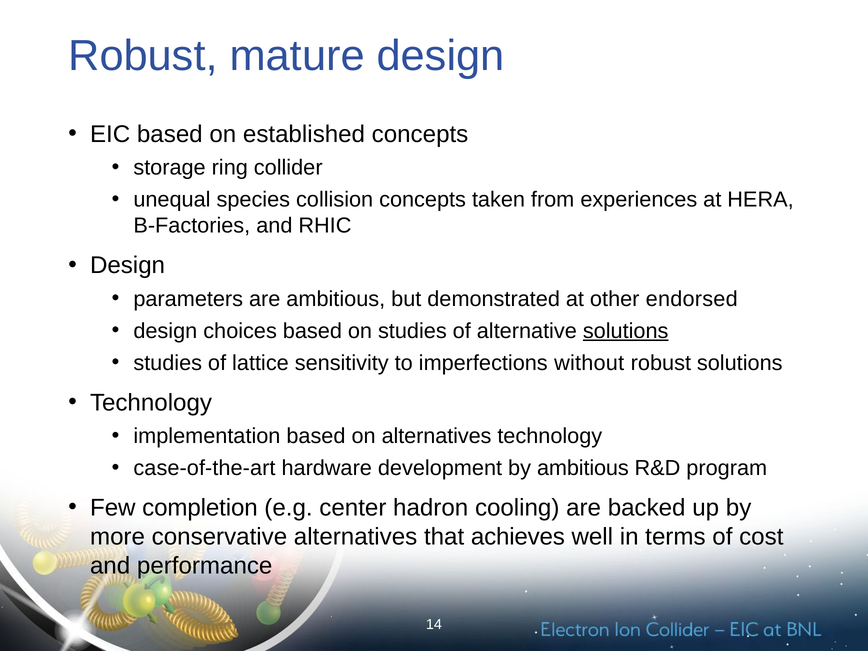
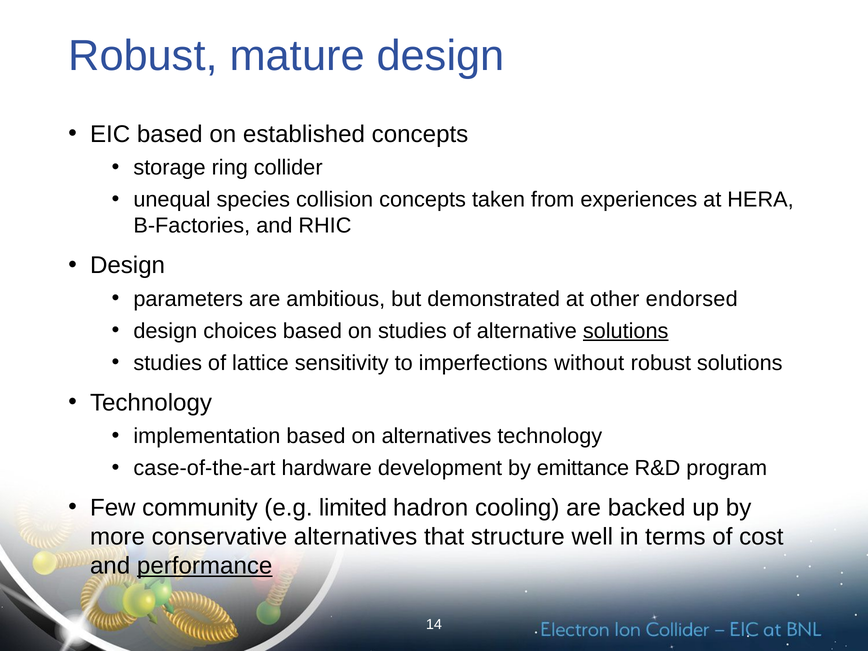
by ambitious: ambitious -> emittance (583, 468)
completion: completion -> community (200, 508)
center: center -> limited (353, 508)
achieves: achieves -> structure (518, 537)
performance underline: none -> present (205, 566)
